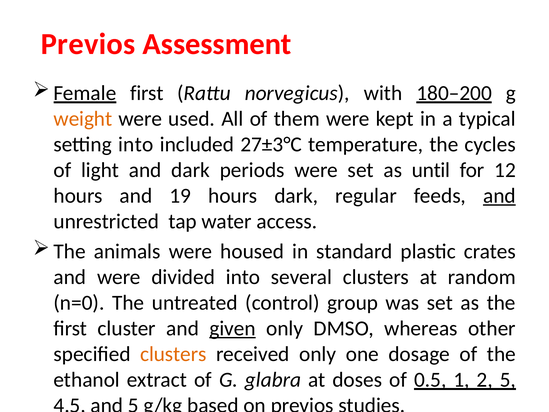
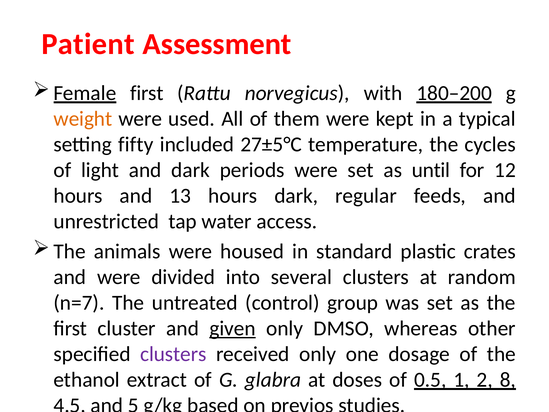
Previos: Previos -> Patient (88, 44)
setting into: into -> fifty (136, 144)
27±3°C: 27±3°C -> 27±5°C (271, 144)
19: 19 -> 13 (180, 196)
and underline: present -> none (499, 196)
n=0: n=0 -> n=7 (79, 303)
clusters colour: orange -> purple (173, 354)
2 5: 5 -> 8 (508, 379)
